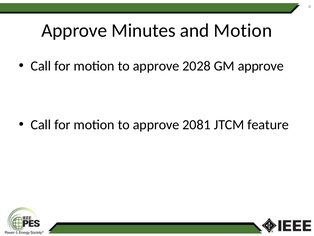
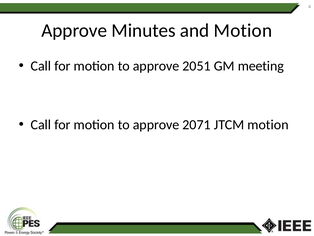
2028: 2028 -> 2051 (197, 66)
GM approve: approve -> meeting (261, 66)
2081: 2081 -> 2071 (197, 125)
JTCM feature: feature -> motion (268, 125)
